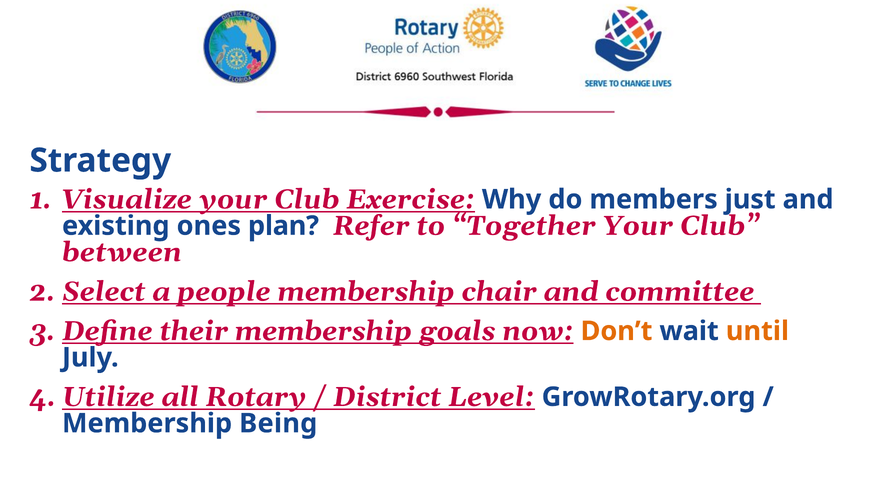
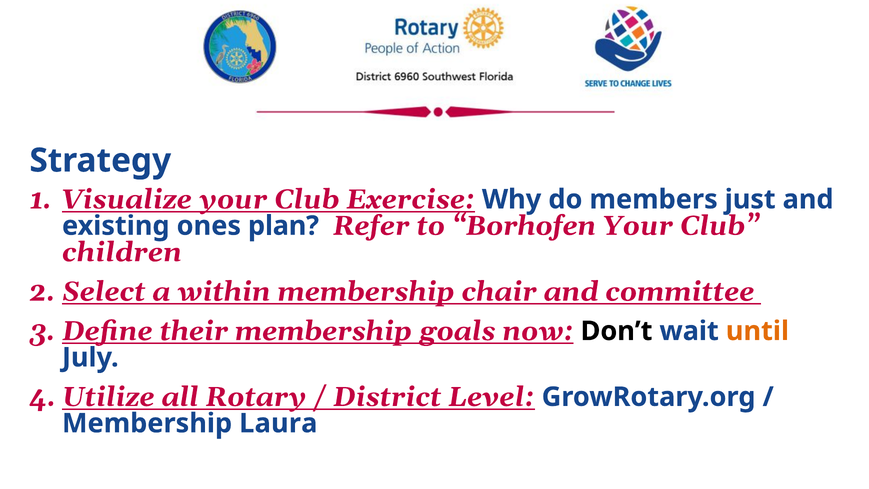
Together: Together -> Borhofen (524, 226)
between: between -> children (122, 252)
people: people -> within (224, 292)
Don’t colour: orange -> black (616, 331)
Being: Being -> Laura (278, 423)
